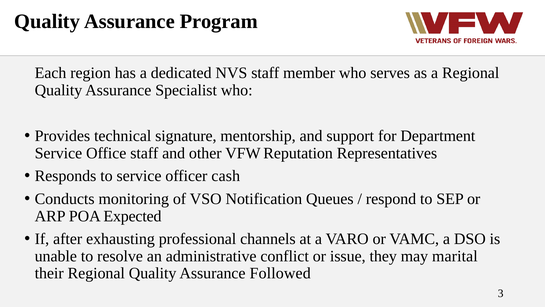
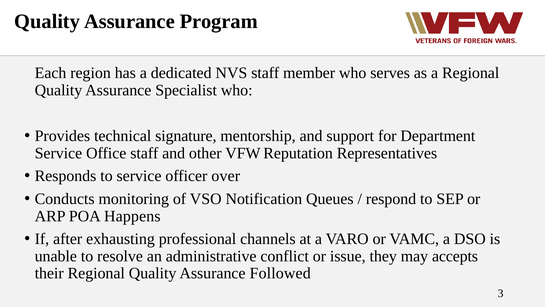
cash: cash -> over (226, 176)
Expected: Expected -> Happens (132, 216)
marital: marital -> accepts (455, 256)
